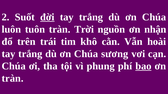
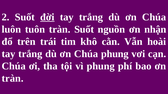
tràn Trời: Trời -> Suốt (84, 29)
Chúa sương: sương -> phung (115, 54)
bao underline: present -> none (143, 66)
